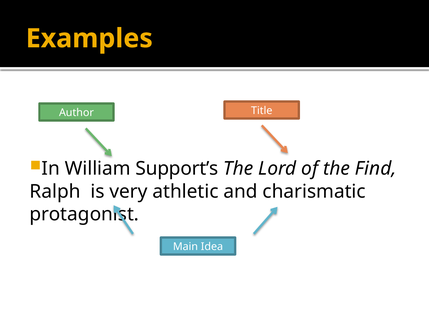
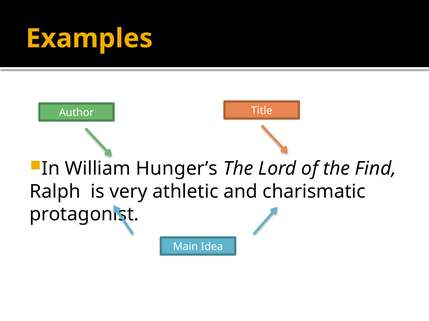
Support’s: Support’s -> Hunger’s (177, 169)
